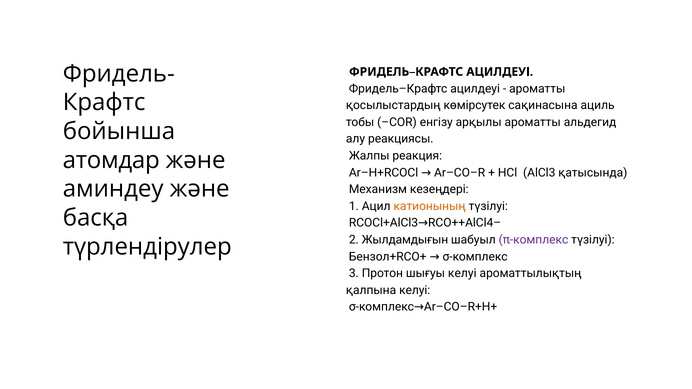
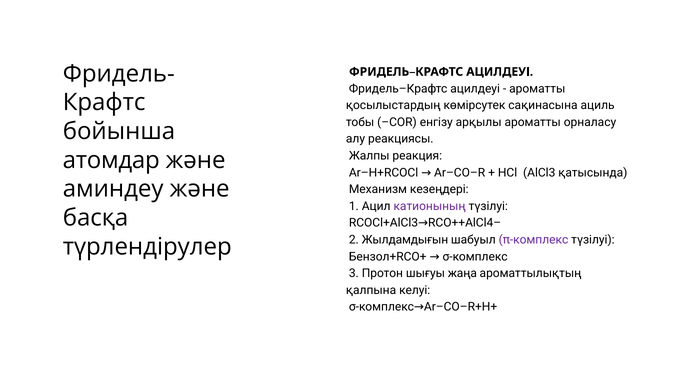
альдегид: альдегид -> орналасу (590, 122)
катионының colour: orange -> purple (430, 206)
шығуы келуі: келуі -> жаңа (462, 274)
